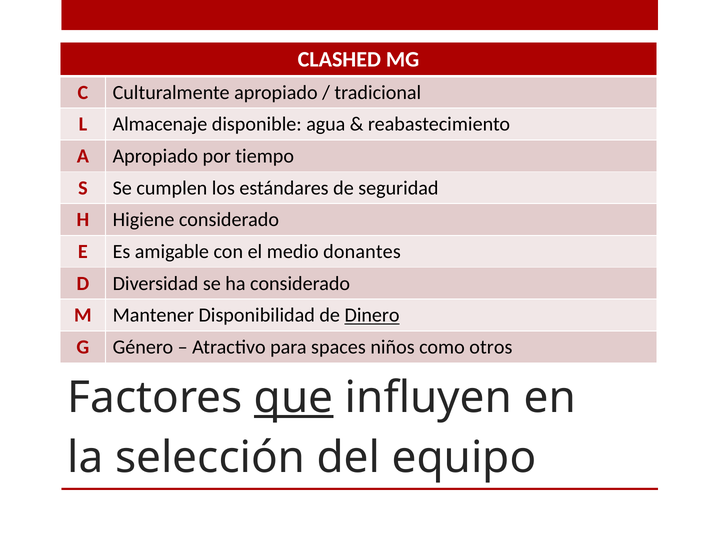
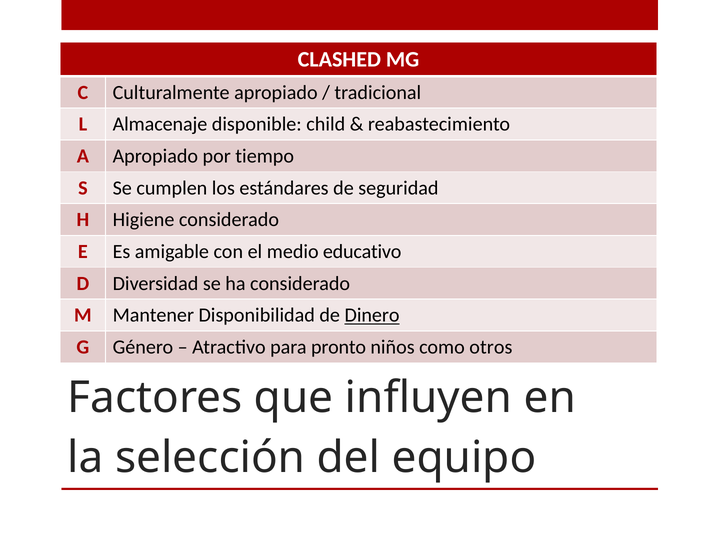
agua: agua -> child (326, 124)
donantes: donantes -> educativo (362, 252)
spaces: spaces -> pronto (339, 347)
que underline: present -> none (294, 398)
